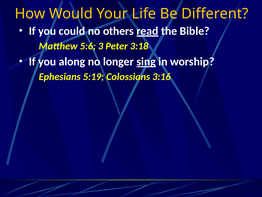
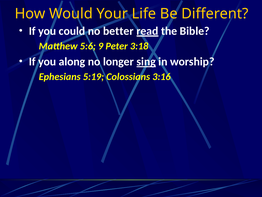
others: others -> better (118, 31)
3: 3 -> 9 (101, 46)
